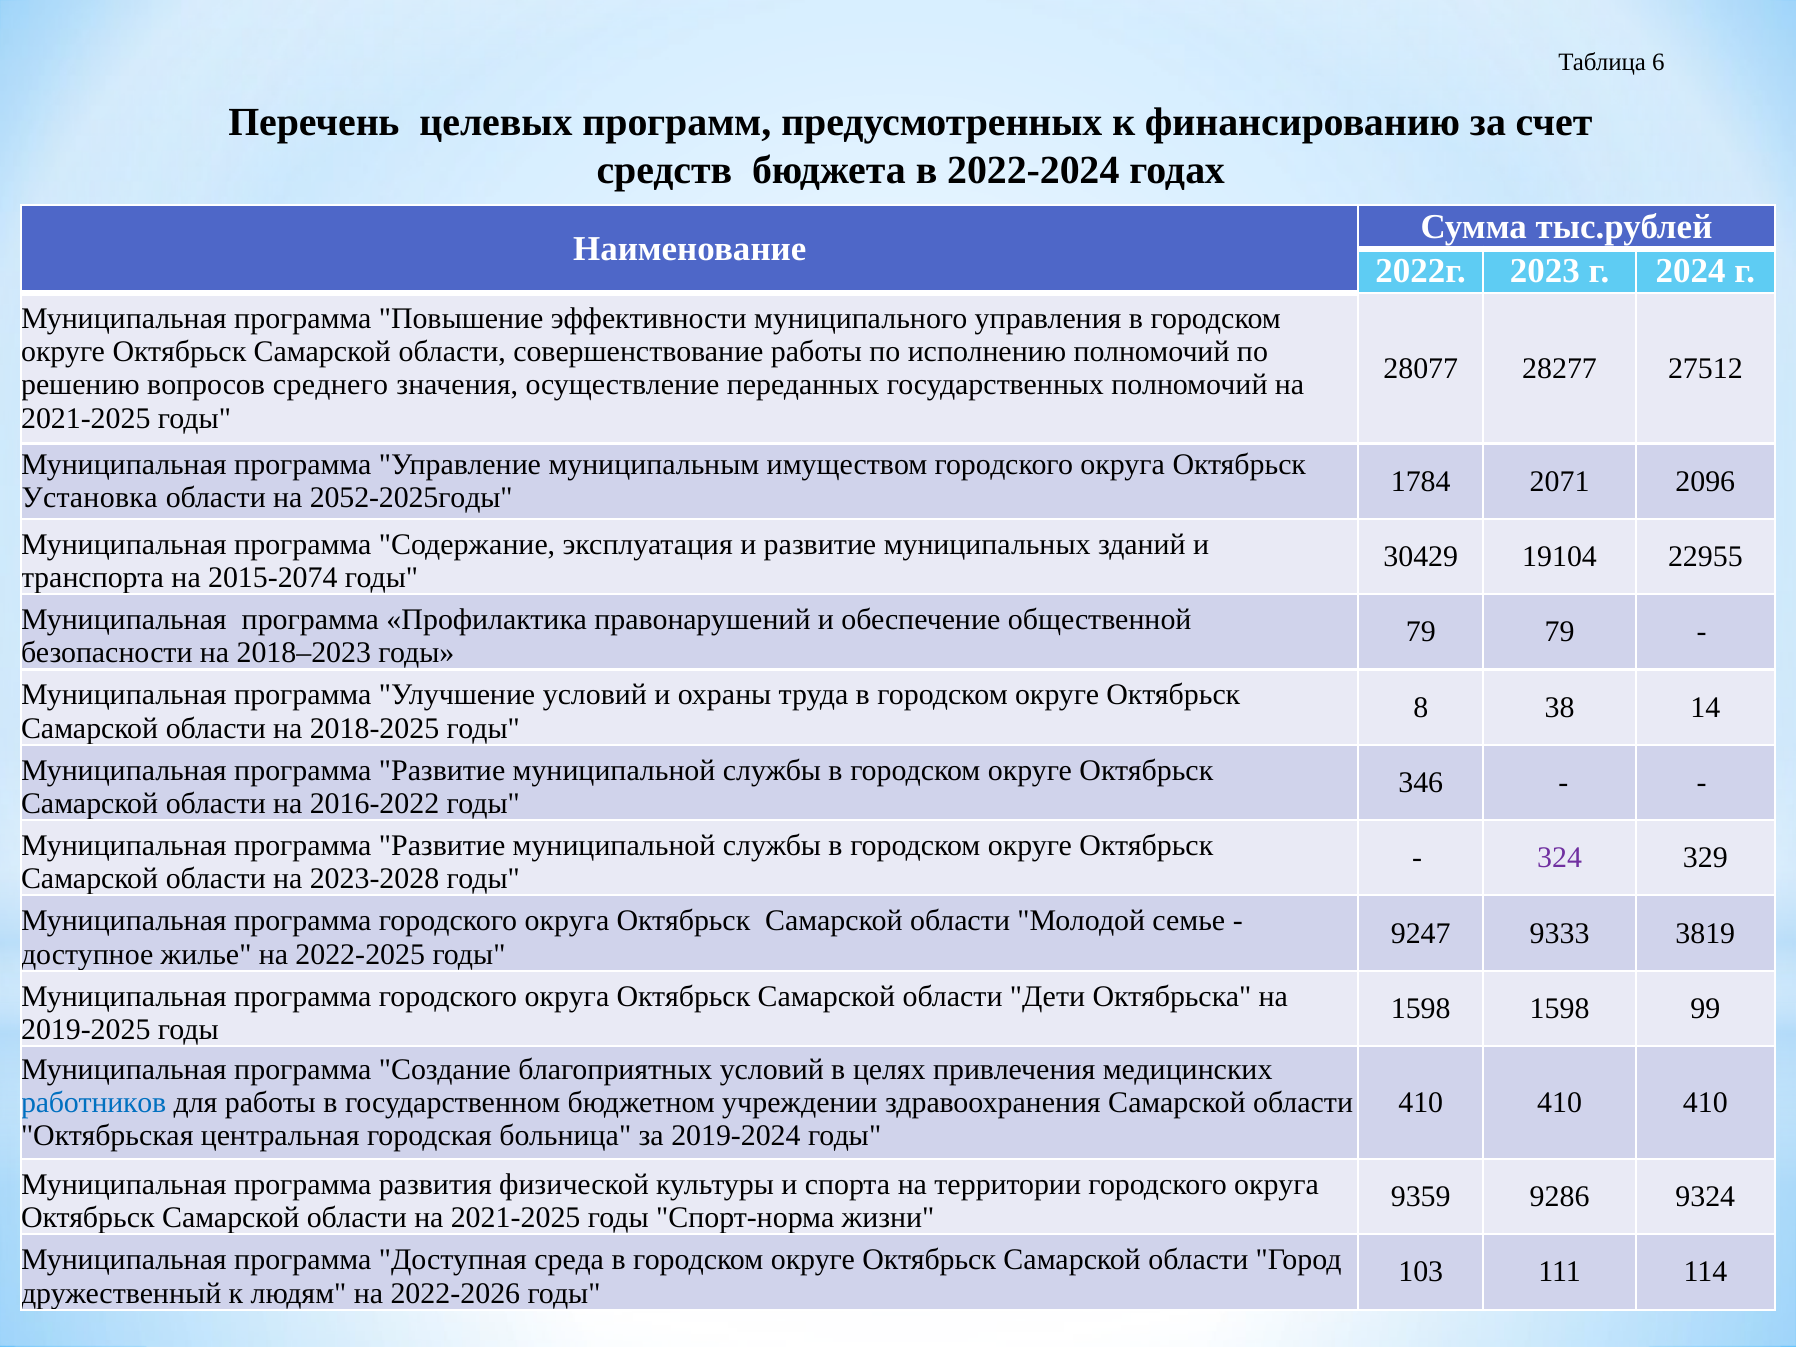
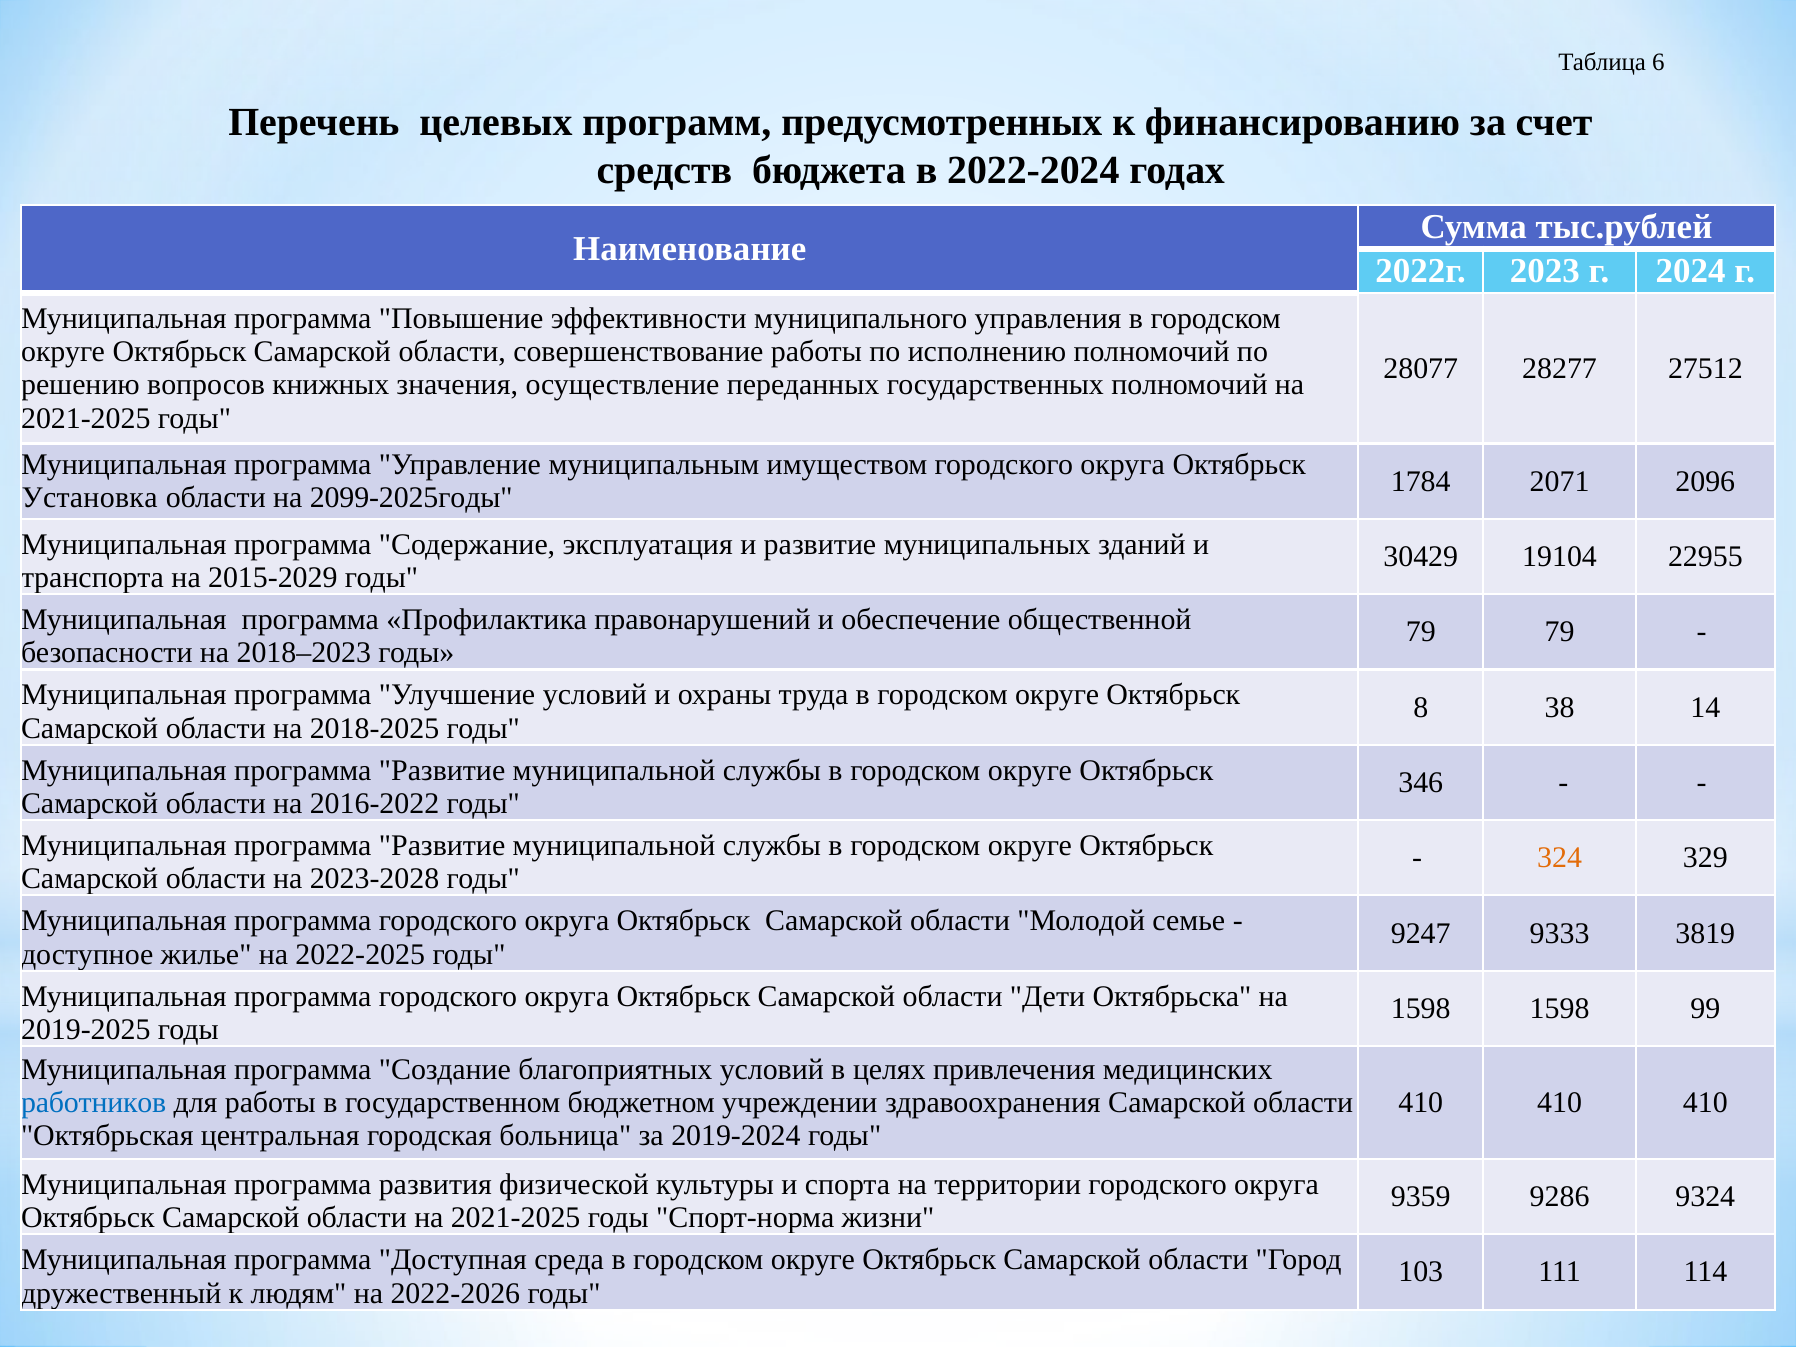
среднего: среднего -> книжных (331, 385)
2052-2025годы: 2052-2025годы -> 2099-2025годы (411, 498)
2015-2074: 2015-2074 -> 2015-2029 (273, 578)
324 colour: purple -> orange (1560, 858)
